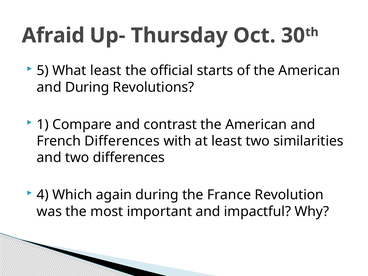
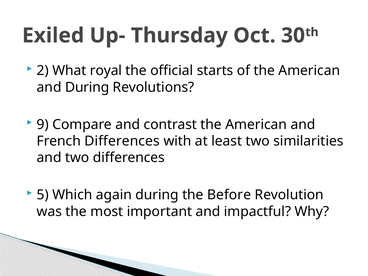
Afraid: Afraid -> Exiled (53, 36)
5: 5 -> 2 (43, 71)
What least: least -> royal (106, 71)
1: 1 -> 9 (43, 124)
4: 4 -> 5 (43, 195)
France: France -> Before (229, 195)
